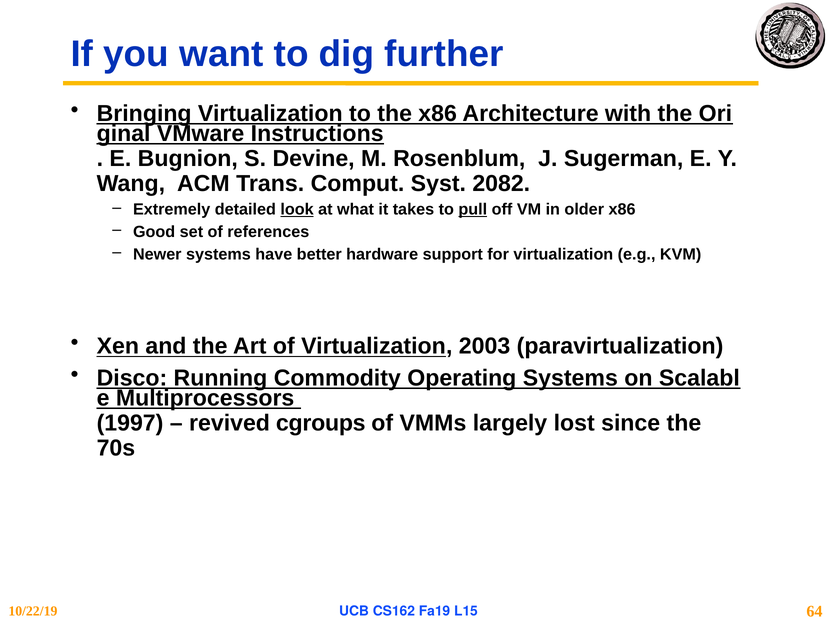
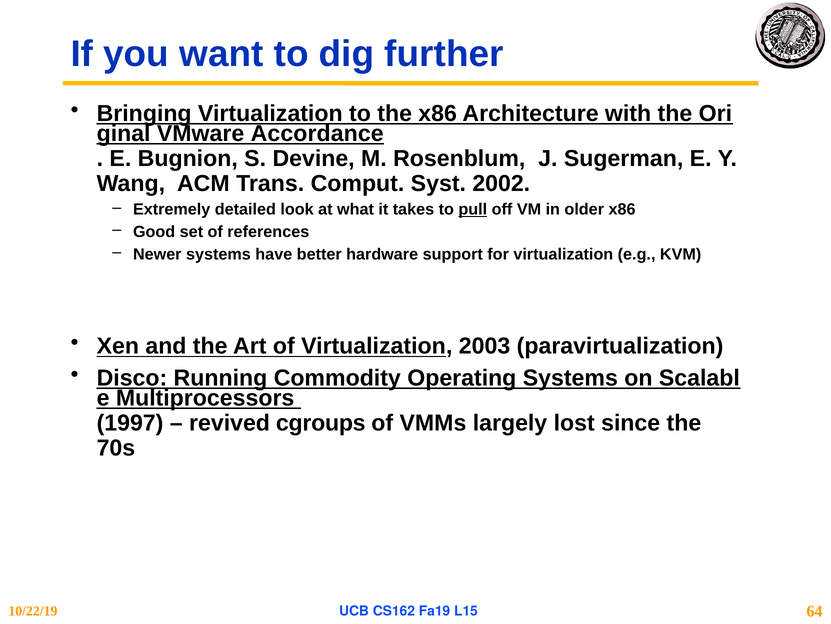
Instructions: Instructions -> Accordance (317, 133)
2082: 2082 -> 2002 (501, 183)
look underline: present -> none (297, 209)
